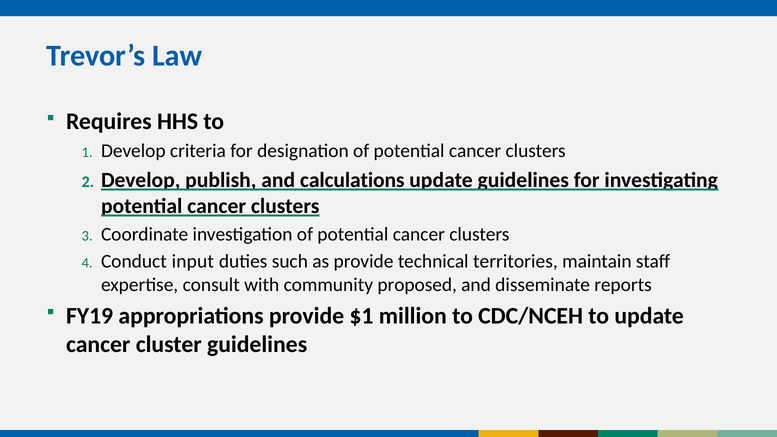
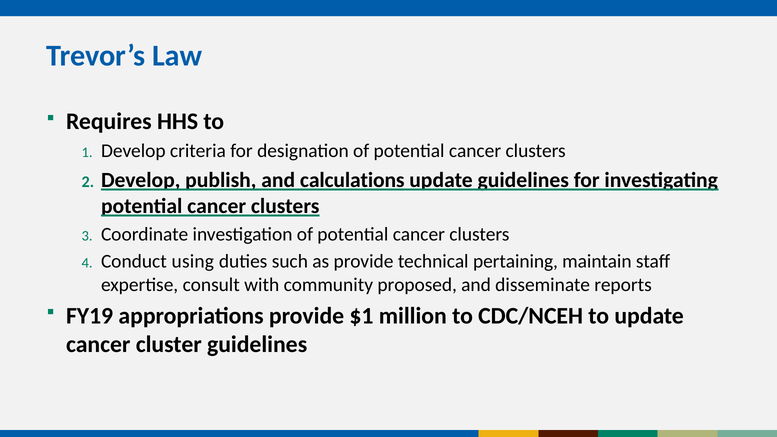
input: input -> using (193, 262)
territories: territories -> pertaining (515, 262)
